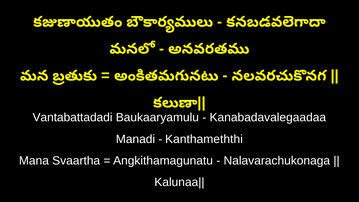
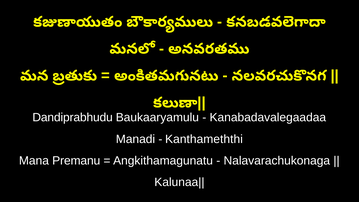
Vantabattadadi: Vantabattadadi -> Dandiprabhudu (73, 117)
Svaartha: Svaartha -> Premanu (76, 161)
